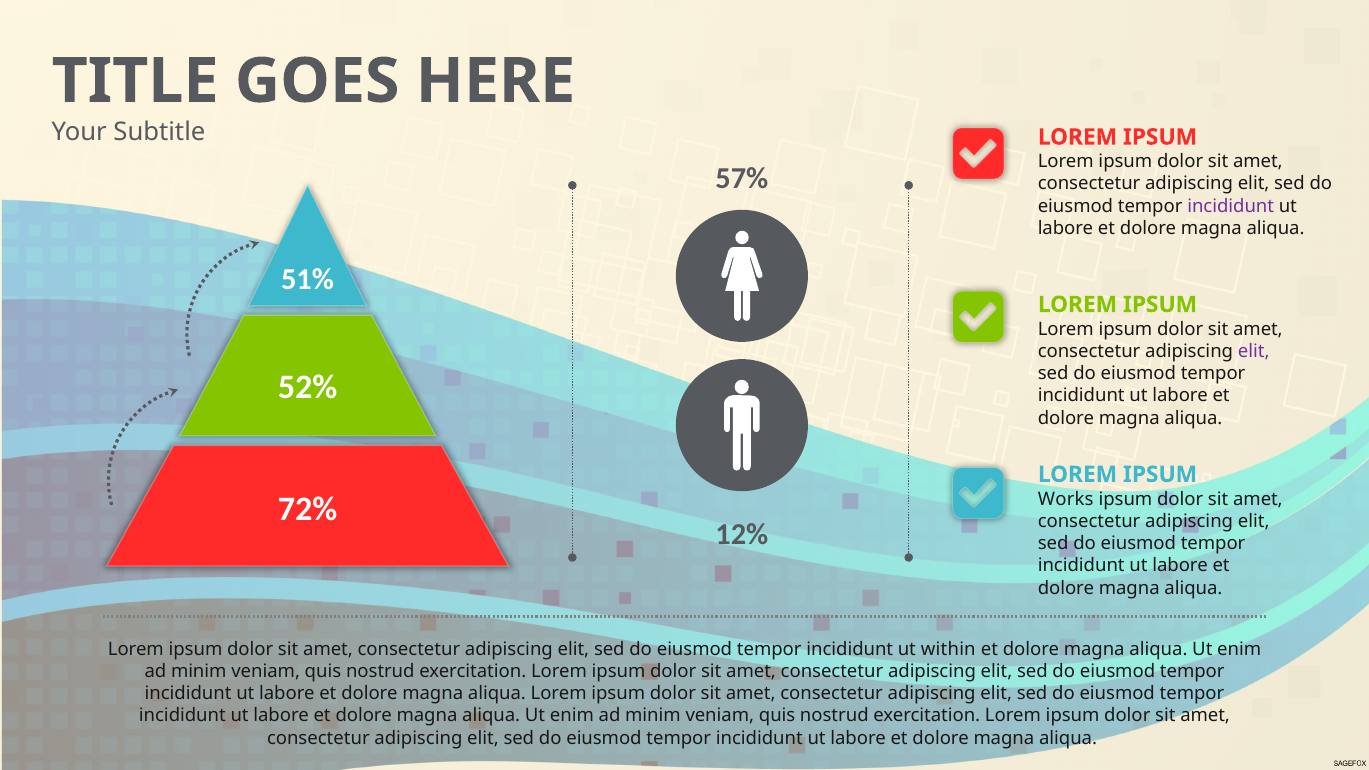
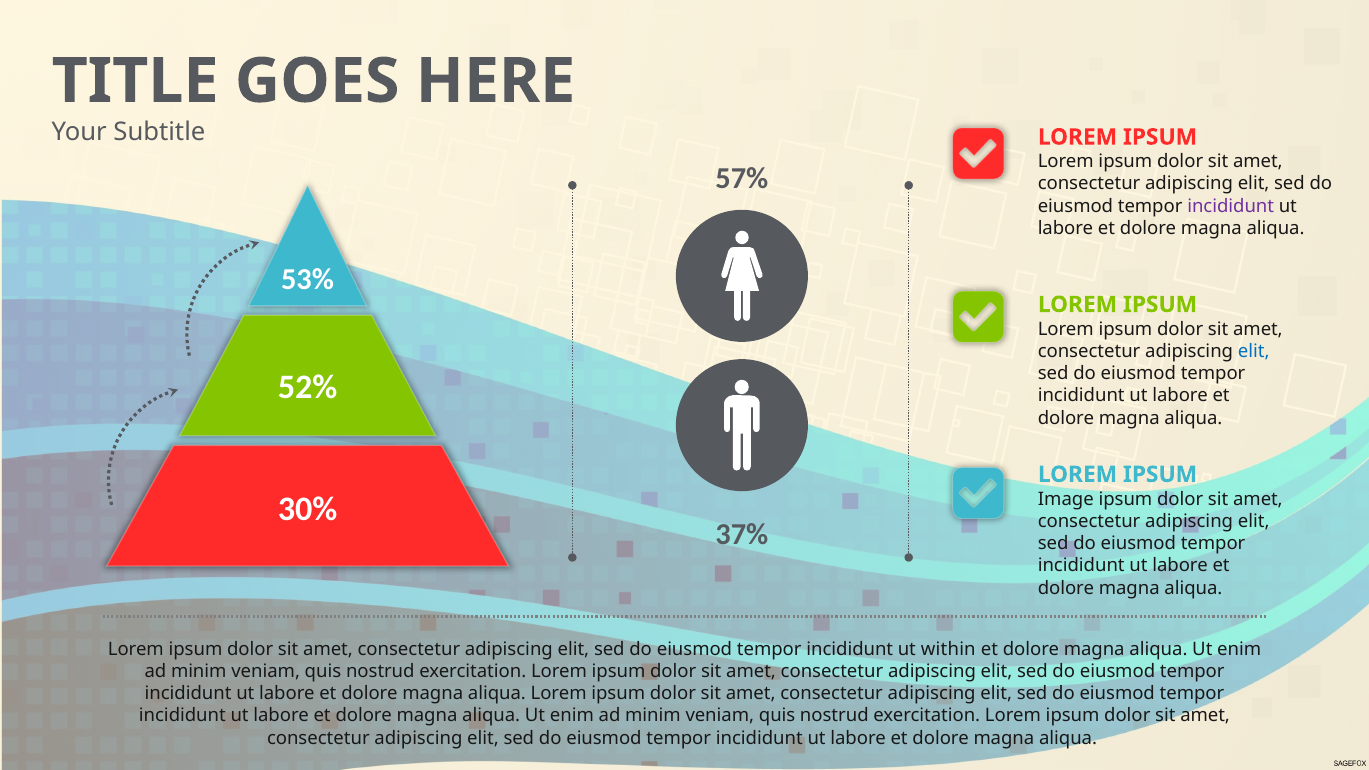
51%: 51% -> 53% (307, 279)
elit colour: purple -> blue (1254, 351)
Works: Works -> Image (1066, 499)
72%: 72% -> 30% (308, 509)
12%: 12% -> 37% (742, 535)
